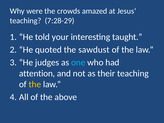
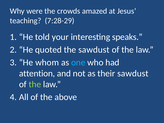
taught: taught -> speaks (127, 37)
judges: judges -> whom (47, 62)
their teaching: teaching -> sawdust (133, 73)
the colour: yellow -> light green (35, 84)
